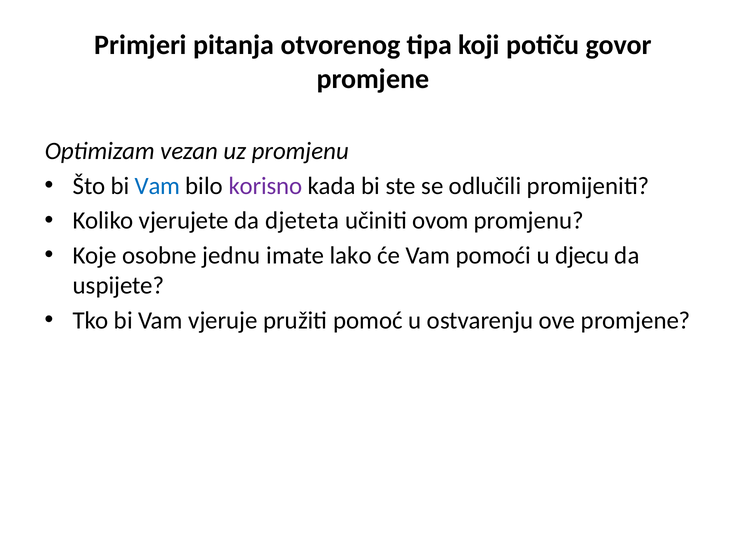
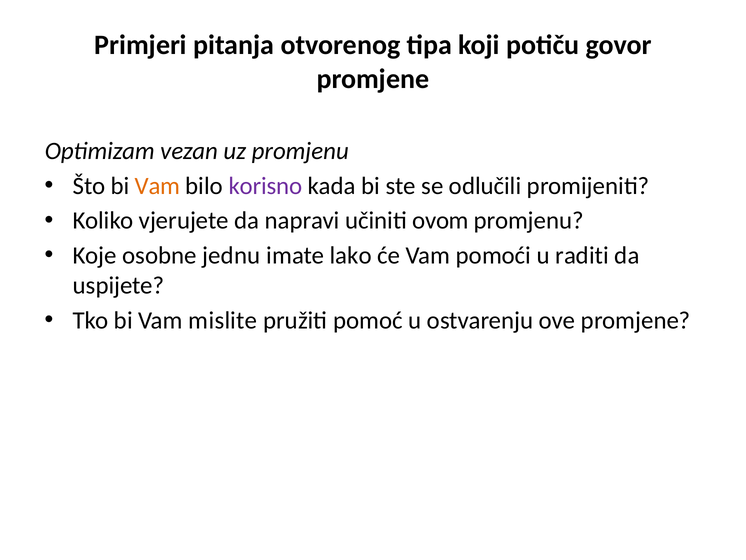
Vam colour: blue -> orange (158, 186)
djeteta: djeteta -> napravi (302, 221)
djecu: djecu -> raditi (582, 255)
vjeruje: vjeruje -> mislite (223, 320)
